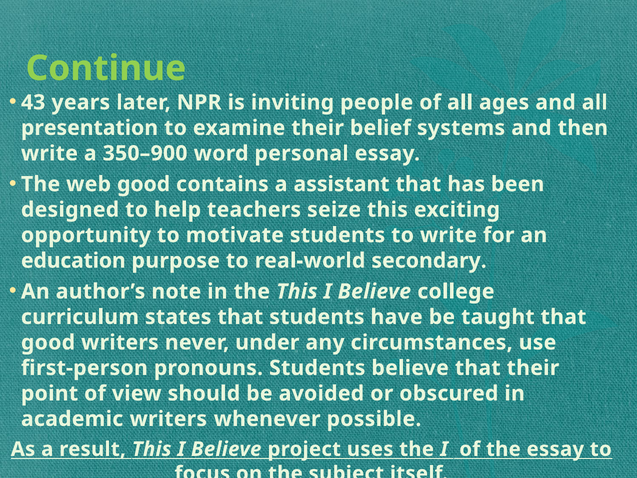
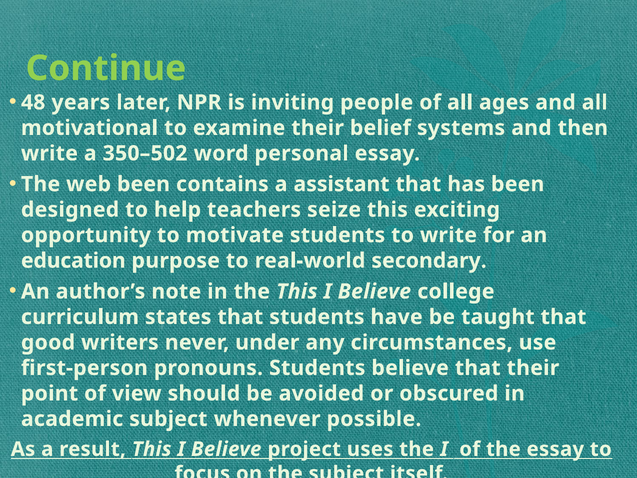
43: 43 -> 48 (33, 102)
presentation: presentation -> motivational (89, 128)
350–900: 350–900 -> 350–502 (145, 153)
web good: good -> been (143, 184)
academic writers: writers -> subject (168, 419)
